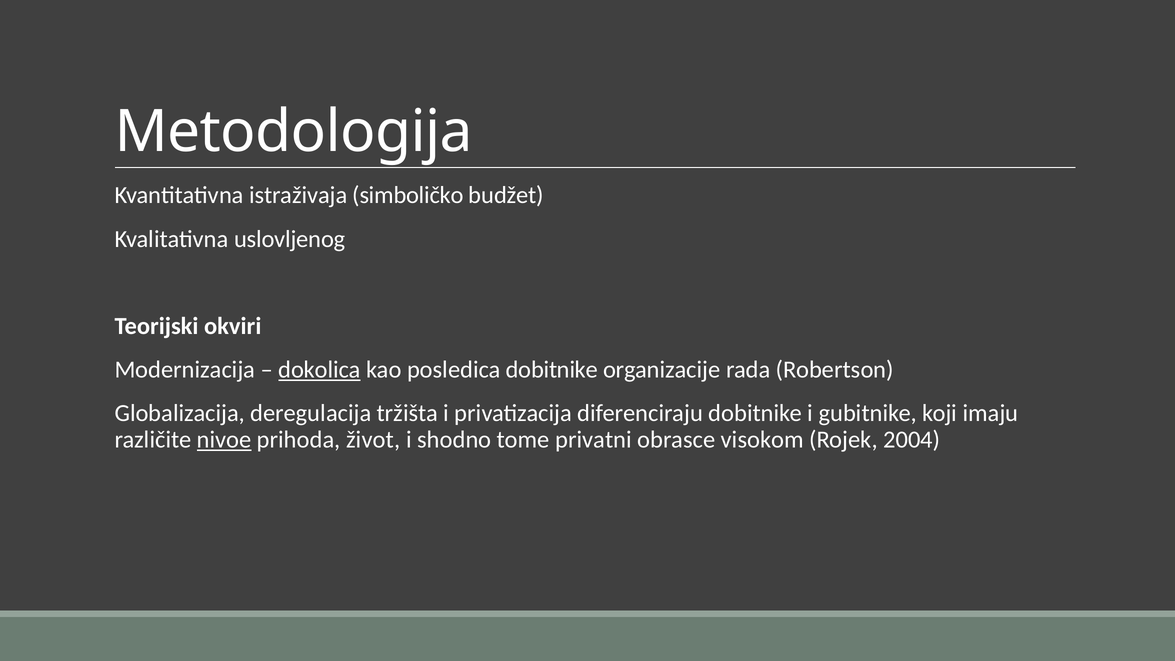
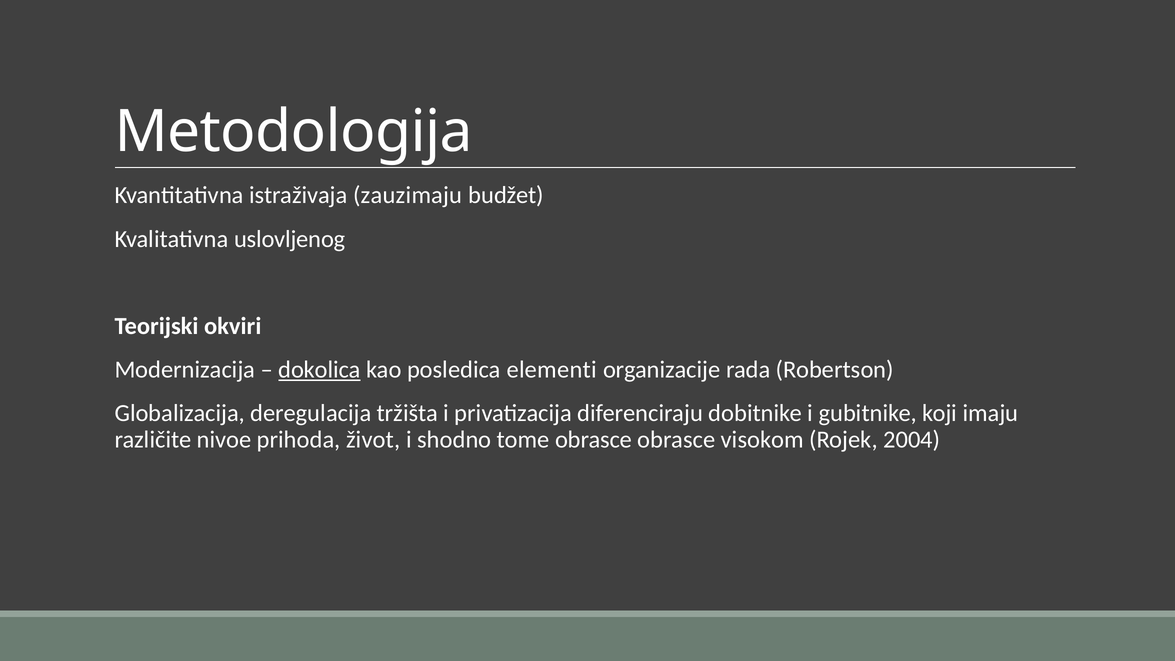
simboličko: simboličko -> zauzimaju (408, 195)
posledica dobitnike: dobitnike -> elementi (552, 370)
nivoe underline: present -> none (224, 440)
tome privatni: privatni -> obrasce (594, 440)
